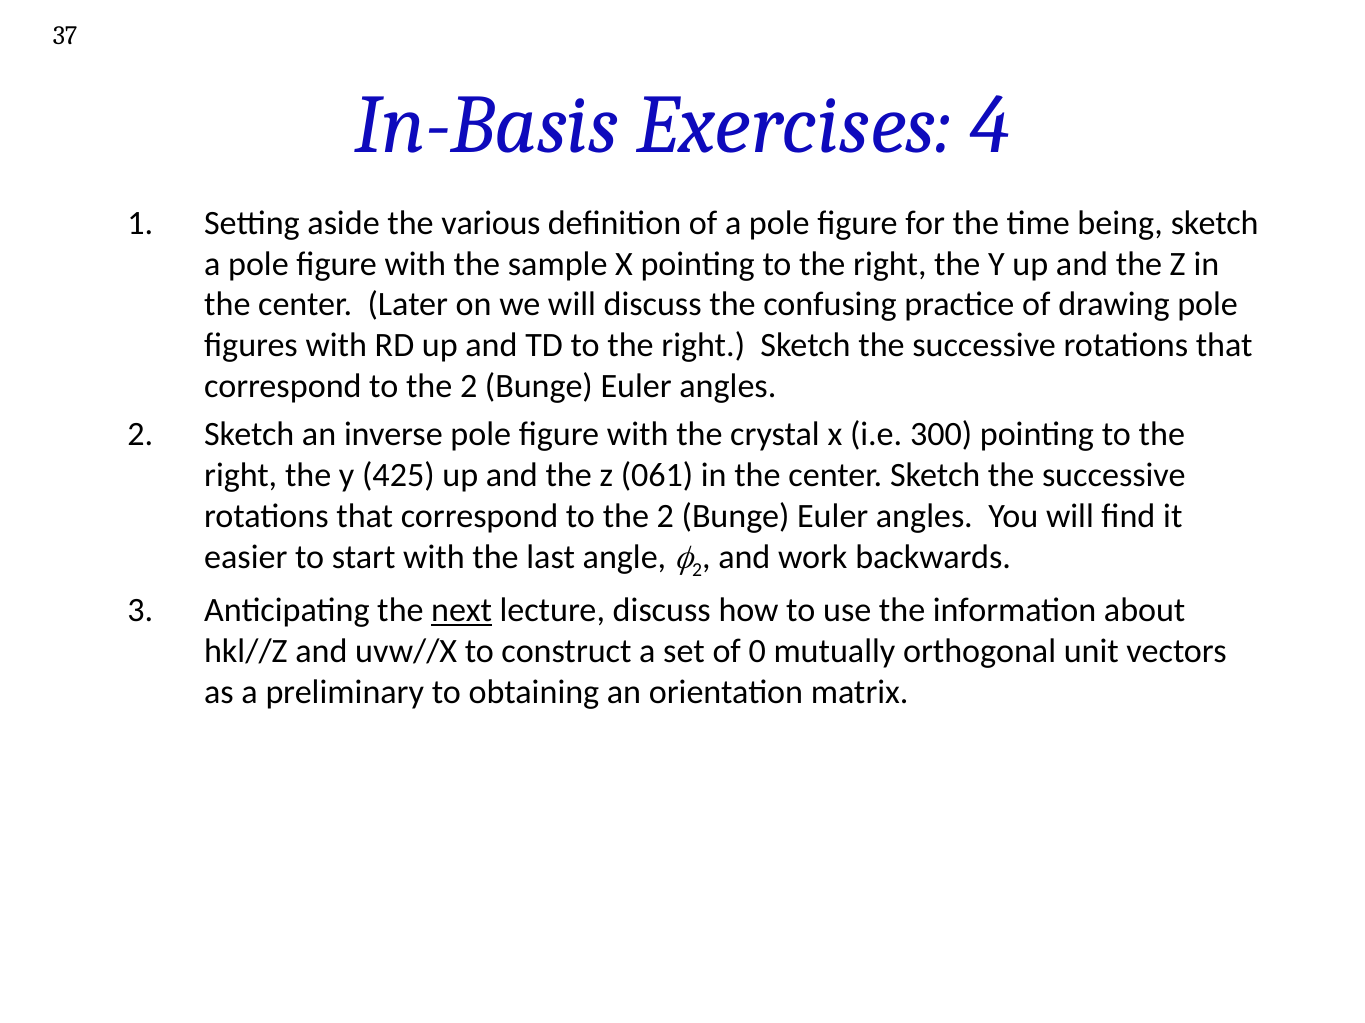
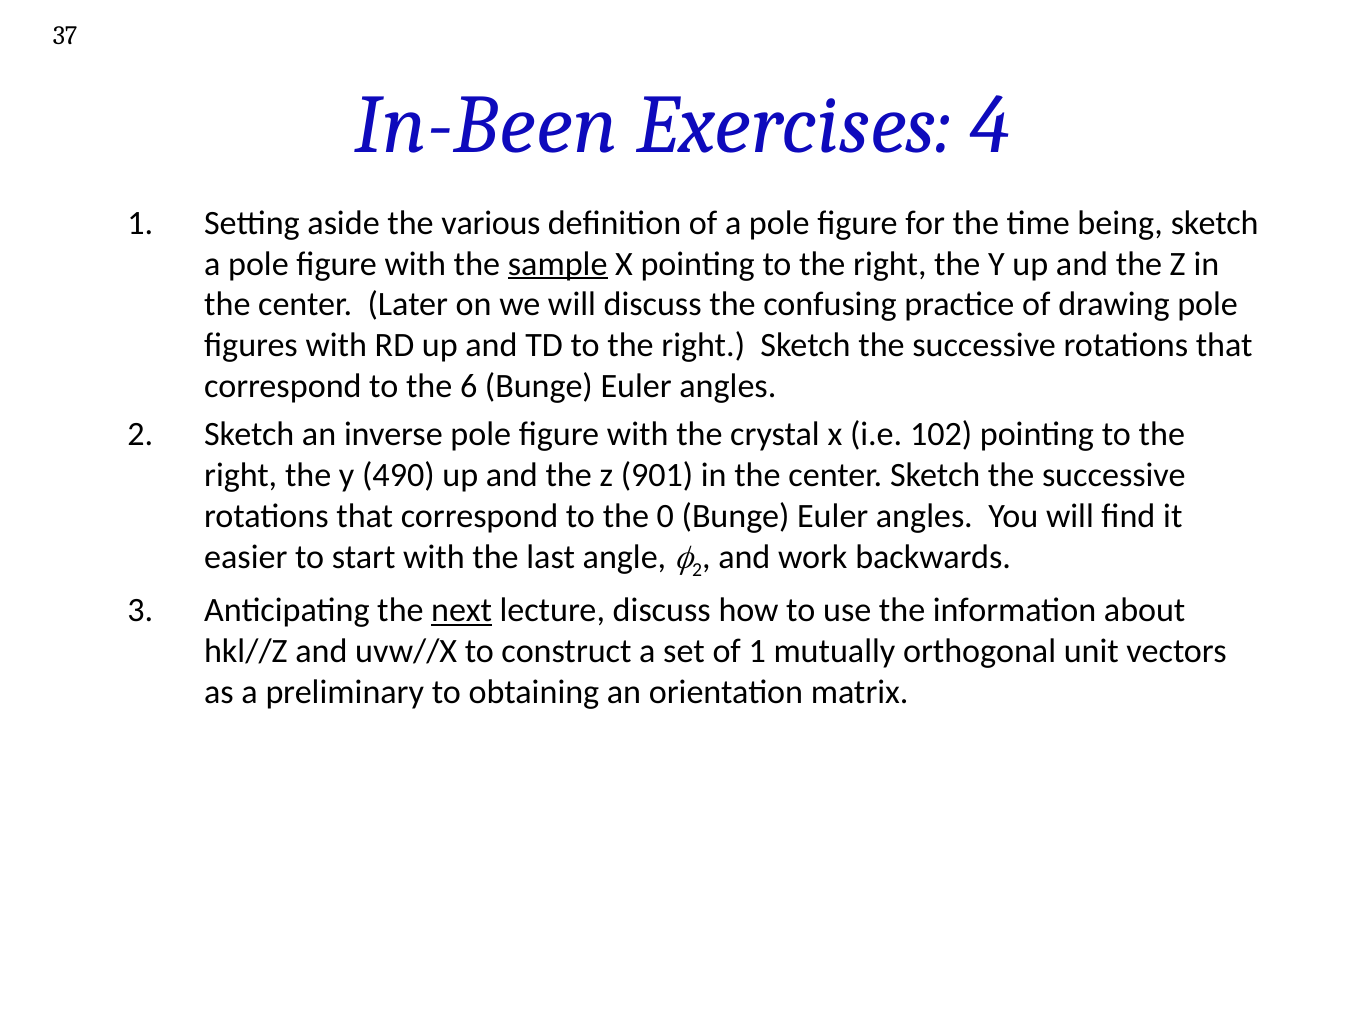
In-Basis: In-Basis -> In-Been (486, 125)
sample underline: none -> present (558, 264)
2: 2 -> 6 (469, 387)
300: 300 -> 102 (941, 435)
425: 425 -> 490 (398, 476)
061: 061 -> 901 (657, 476)
2: 2 -> 0 (665, 517)
of 0: 0 -> 1 (757, 652)
